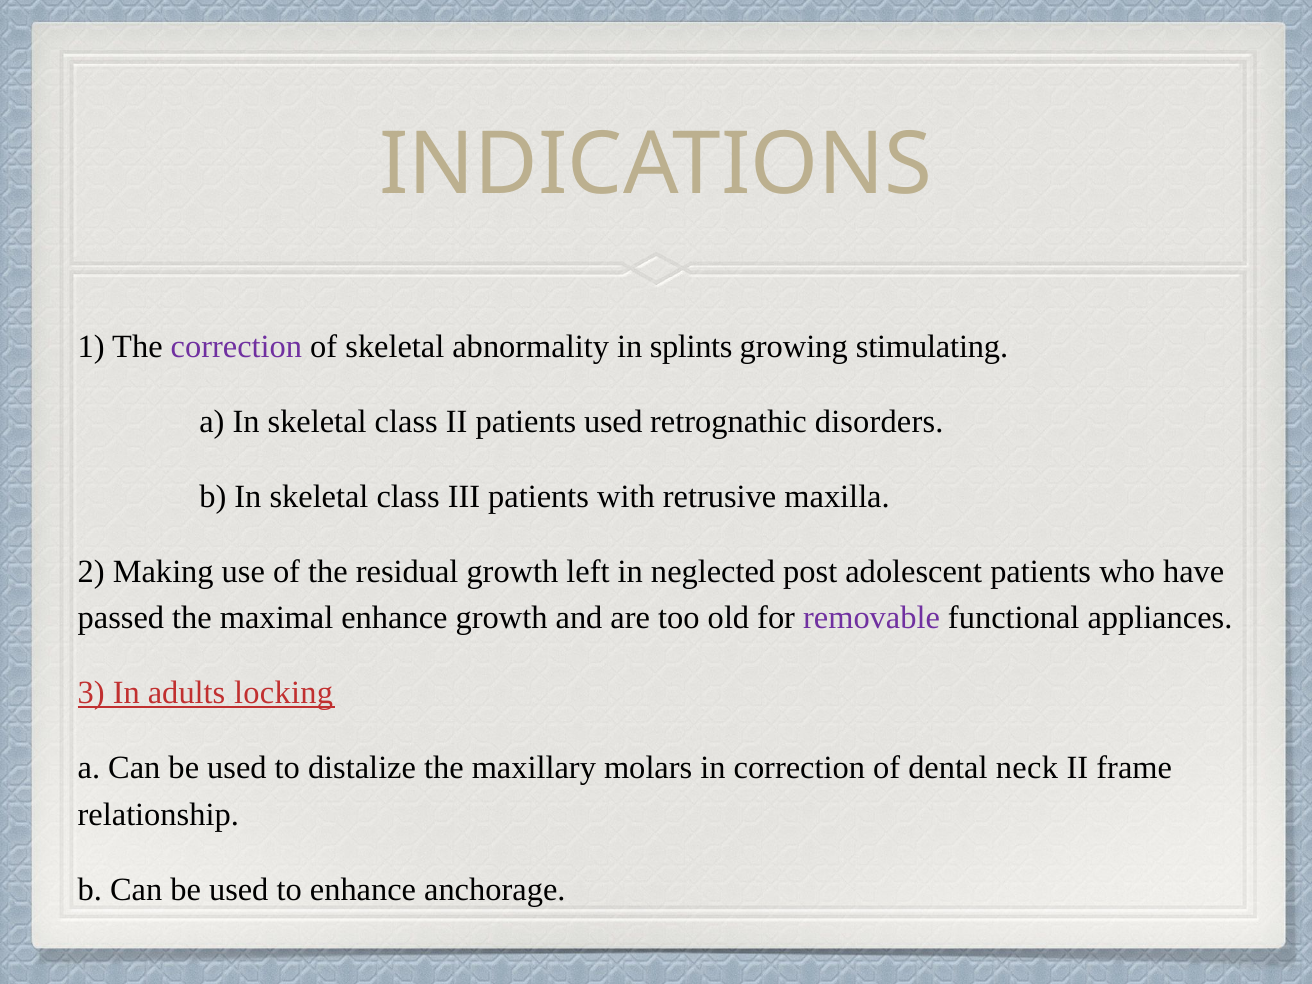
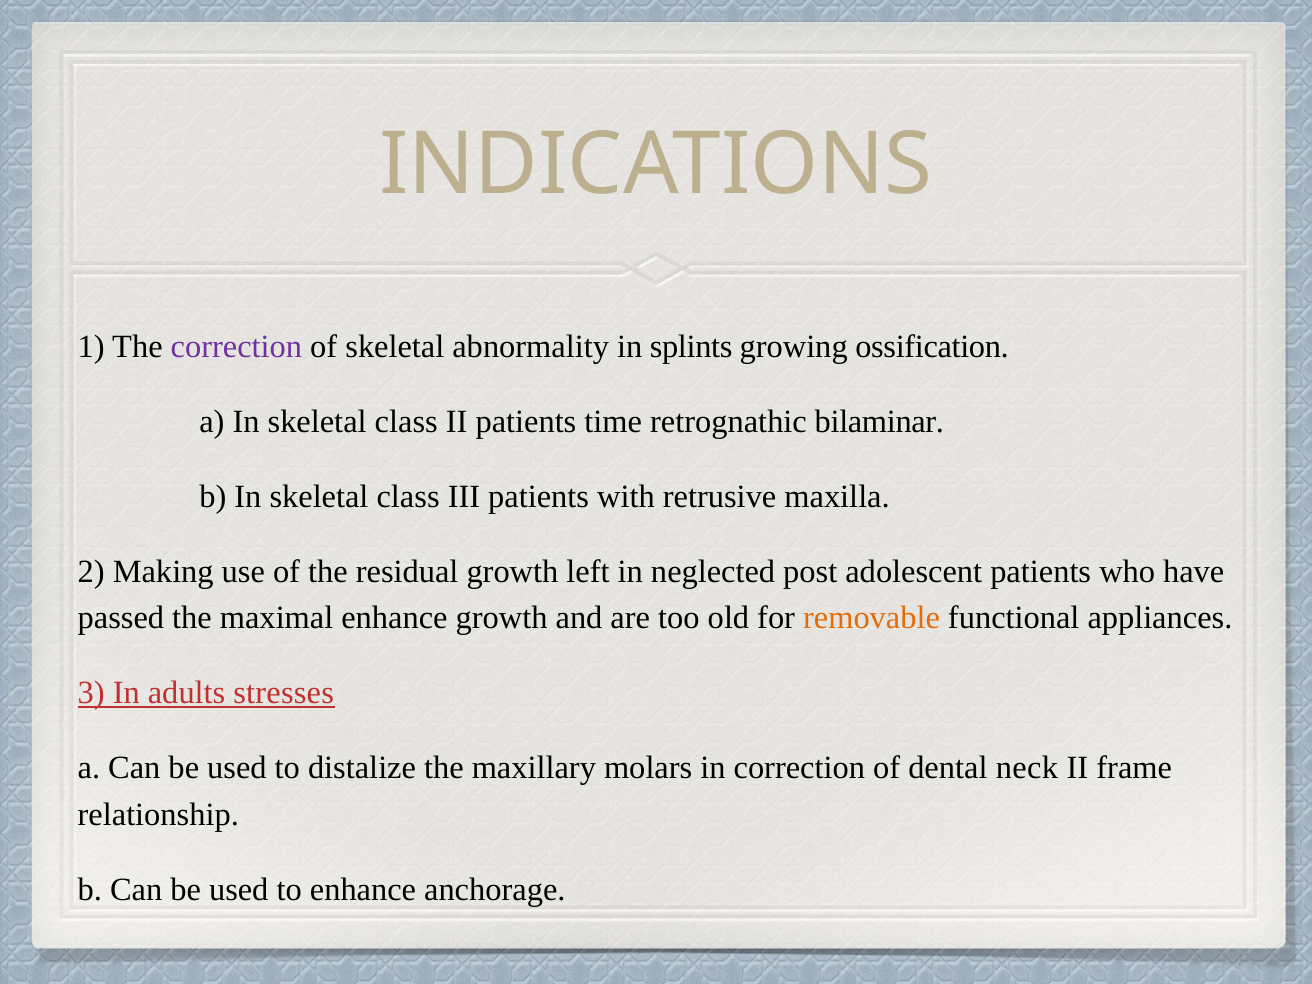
stimulating: stimulating -> ossification (932, 347)
patients used: used -> time (613, 422)
disorders: disorders -> bilaminar (879, 422)
removable colour: purple -> orange (872, 618)
locking: locking -> stresses (284, 693)
